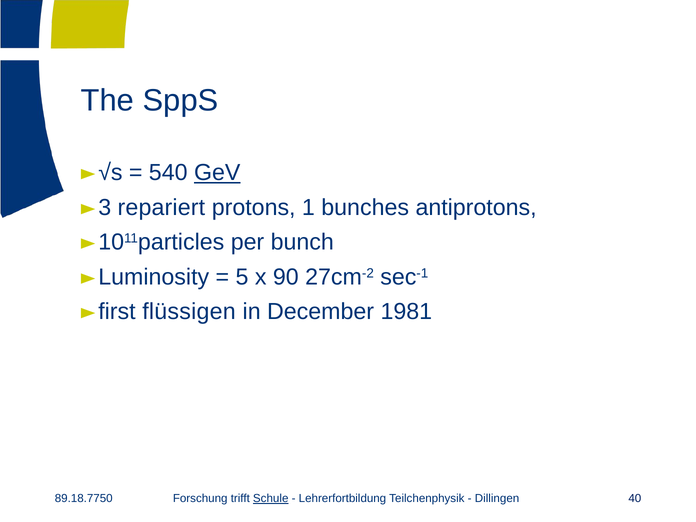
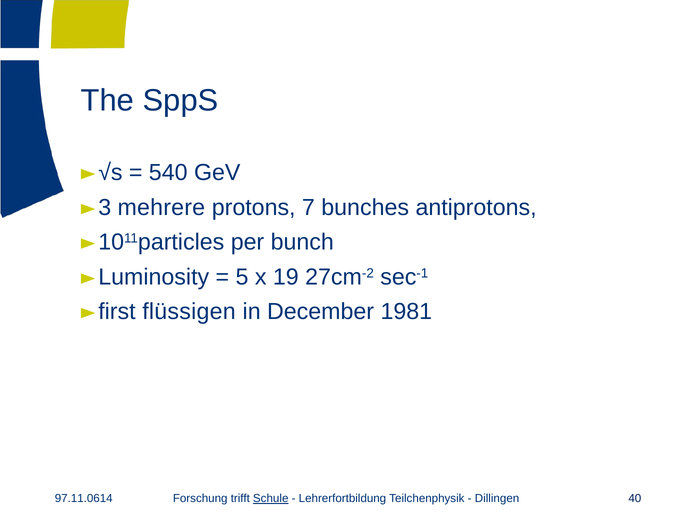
GeV underline: present -> none (217, 173)
repariert: repariert -> mehrere (161, 207)
1: 1 -> 7 (308, 207)
90: 90 -> 19 (286, 277)
89.18.7750: 89.18.7750 -> 97.11.0614 (84, 499)
